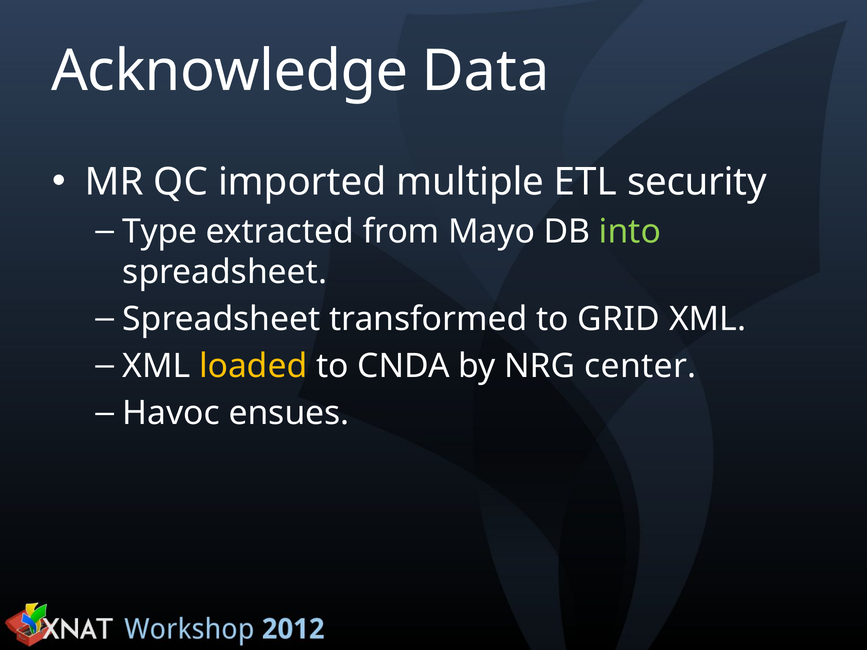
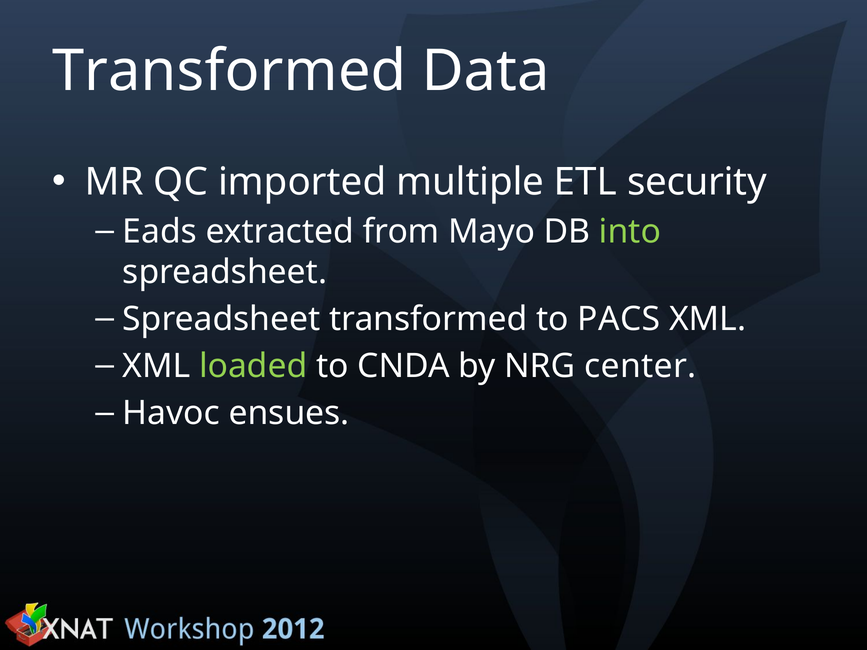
Acknowledge: Acknowledge -> Transformed (229, 71)
Type: Type -> Eads (160, 232)
GRID: GRID -> PACS (619, 319)
loaded colour: yellow -> light green (253, 366)
